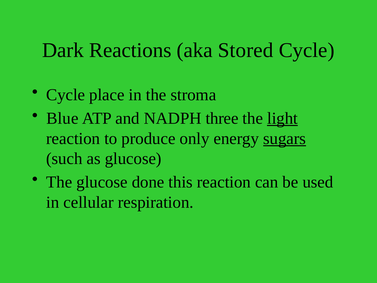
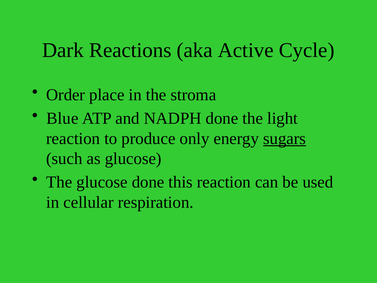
Stored: Stored -> Active (246, 50)
Cycle: Cycle -> Order (66, 95)
NADPH three: three -> done (222, 118)
light underline: present -> none (282, 118)
